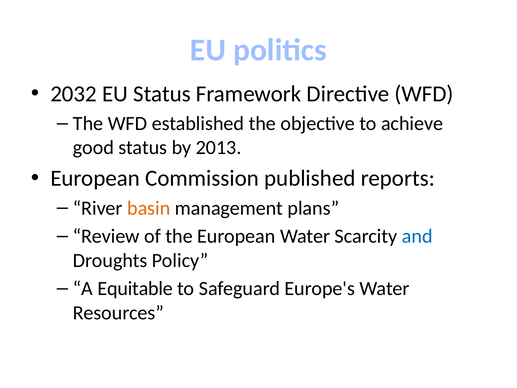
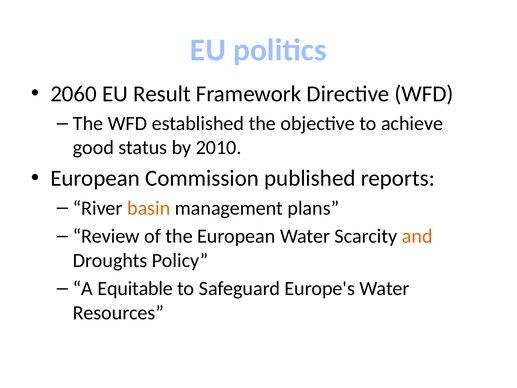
2032: 2032 -> 2060 (74, 94)
EU Status: Status -> Result (162, 94)
2013: 2013 -> 2010 (219, 148)
and colour: blue -> orange (417, 236)
